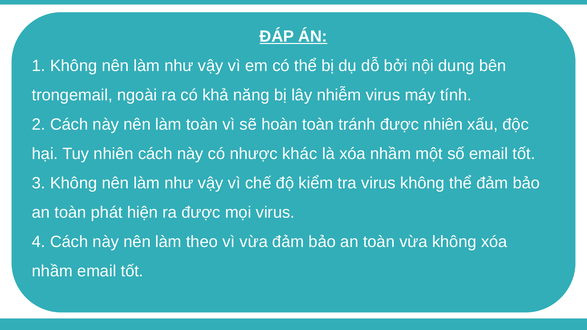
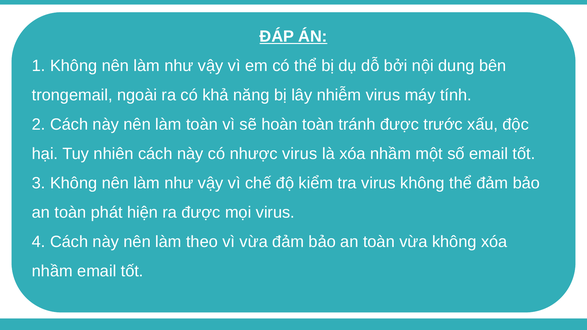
được nhiên: nhiên -> trước (443, 124)
nhược khác: khác -> virus (300, 154)
